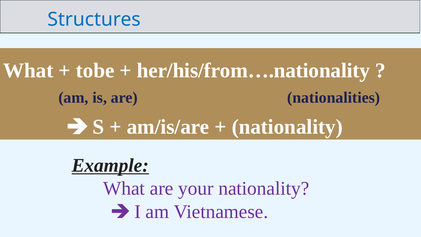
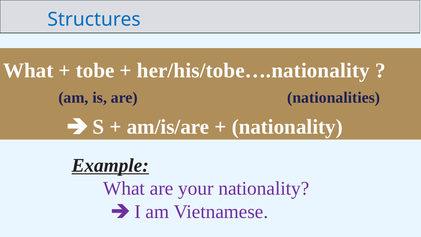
her/his/from….nationality: her/his/from….nationality -> her/his/tobe….nationality (253, 71)
